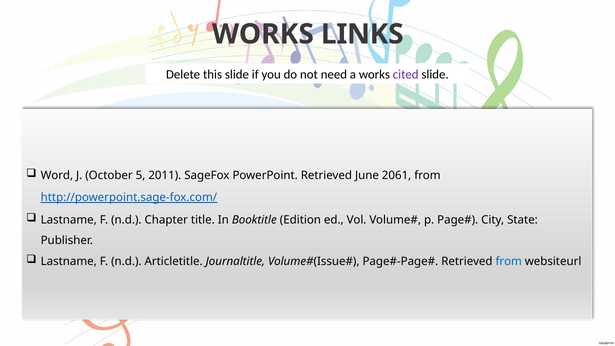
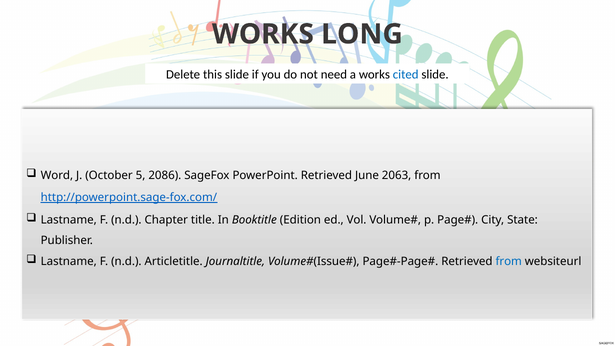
LINKS: LINKS -> LONG (362, 34)
cited colour: purple -> blue (406, 74)
2011: 2011 -> 2086 (165, 176)
2061: 2061 -> 2063 (397, 176)
